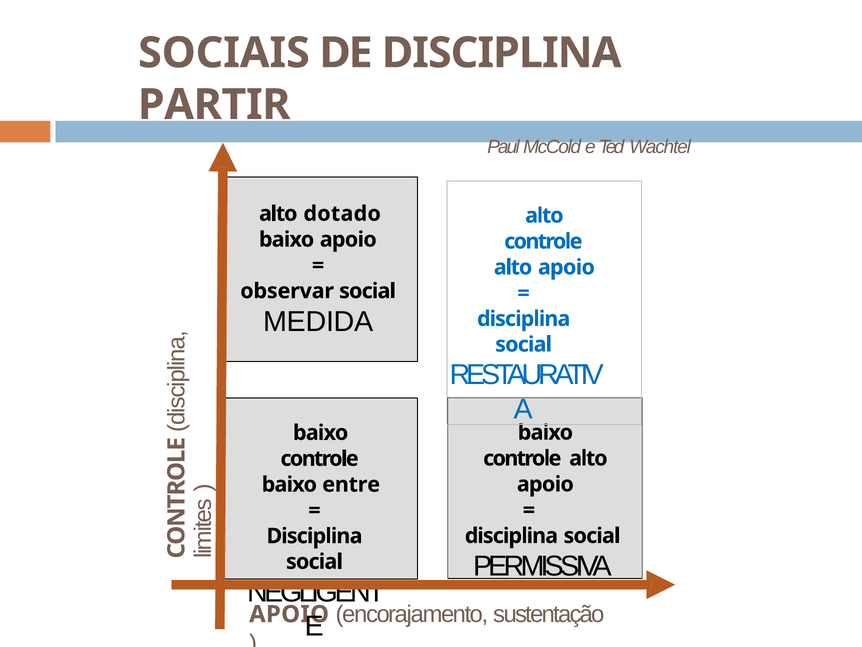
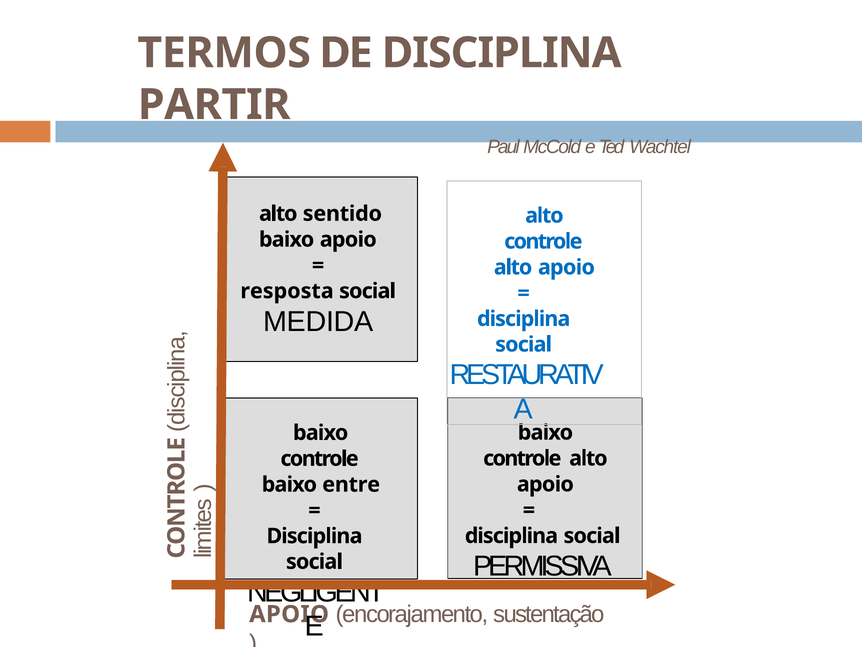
SOCIAIS: SOCIAIS -> TERMOS (224, 53)
dotado: dotado -> sentido (342, 214)
observar: observar -> resposta (287, 291)
